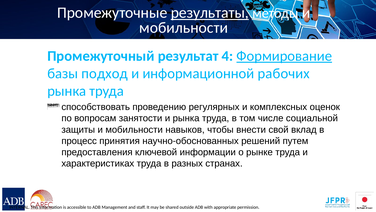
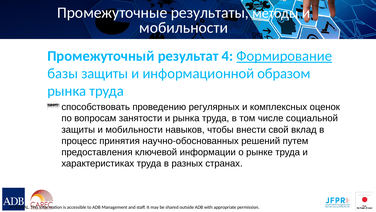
результаты underline: present -> none (210, 13)
базы подход: подход -> защиты (105, 73)
рабочих: рабочих -> образом (284, 73)
